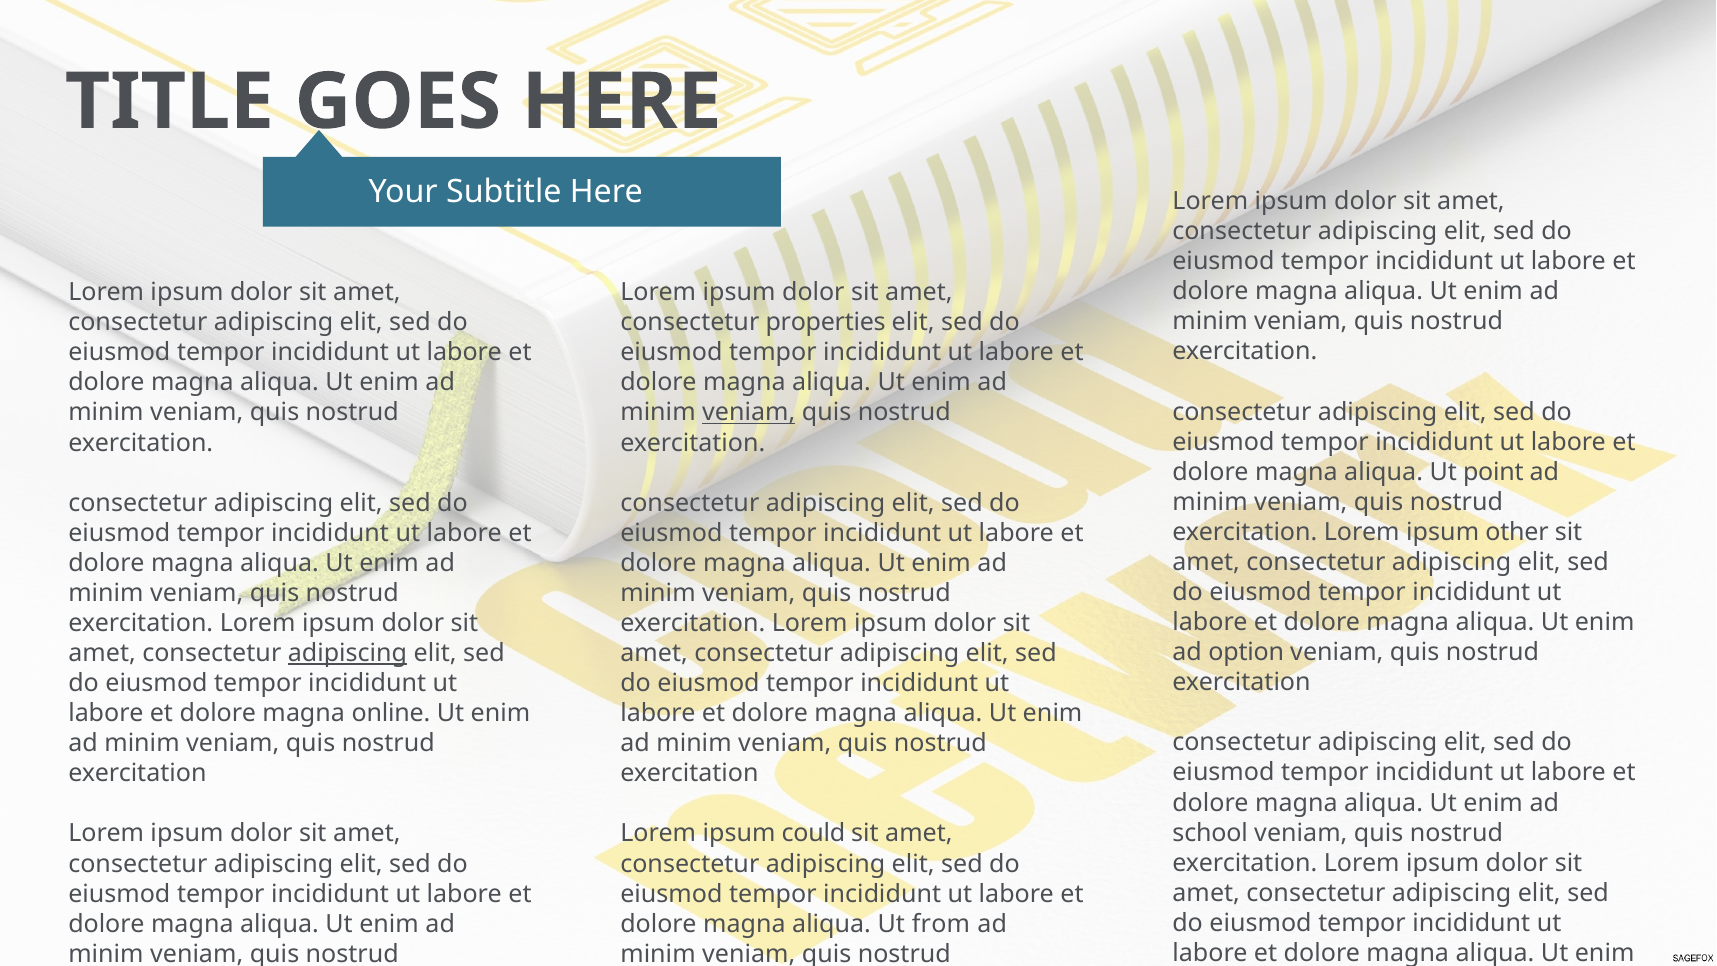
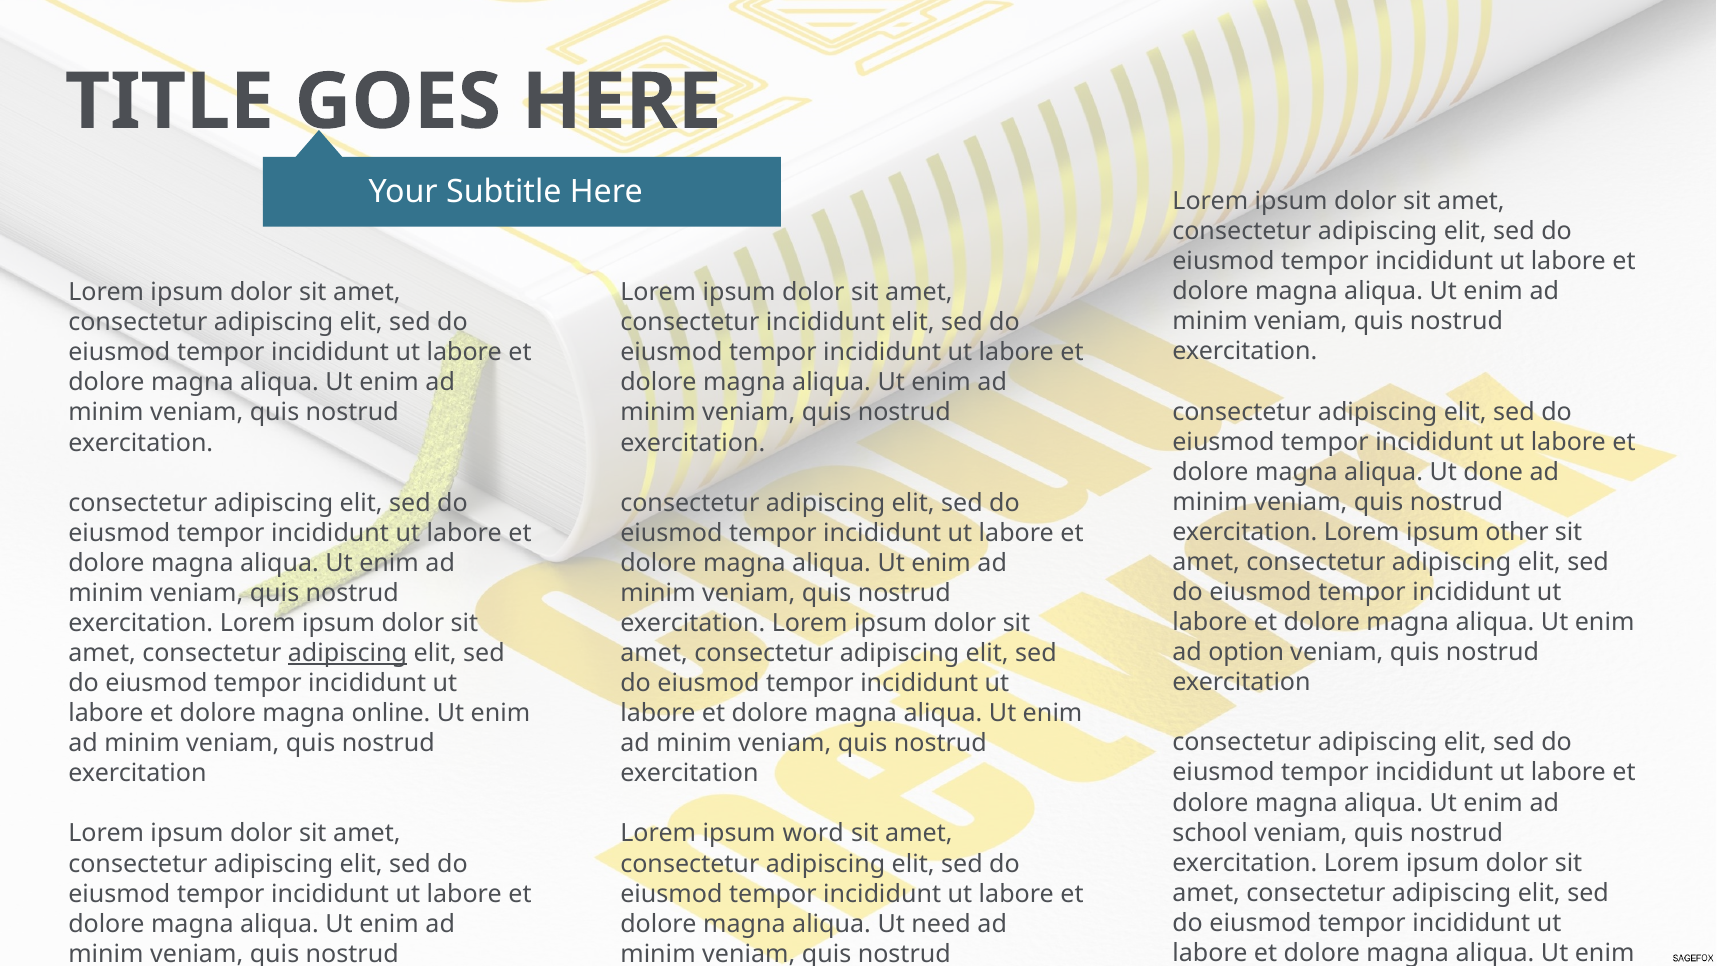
consectetur properties: properties -> incididunt (825, 322)
veniam underline: present -> none (749, 413)
point: point -> done (1493, 472)
could: could -> word (813, 834)
from: from -> need (941, 924)
